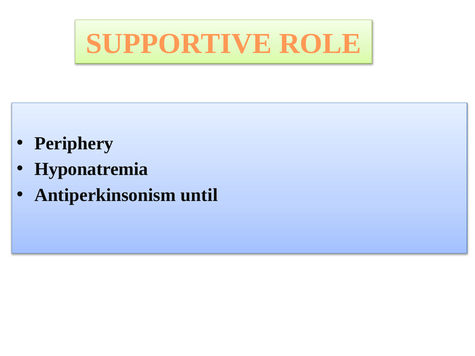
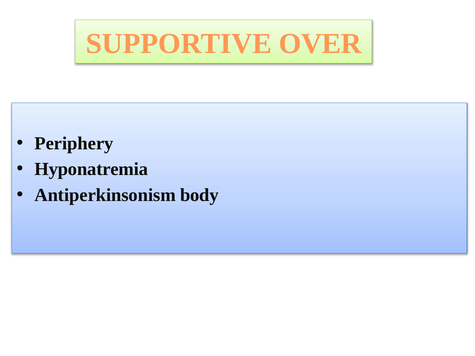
ROLE: ROLE -> OVER (320, 44)
until: until -> body (199, 195)
